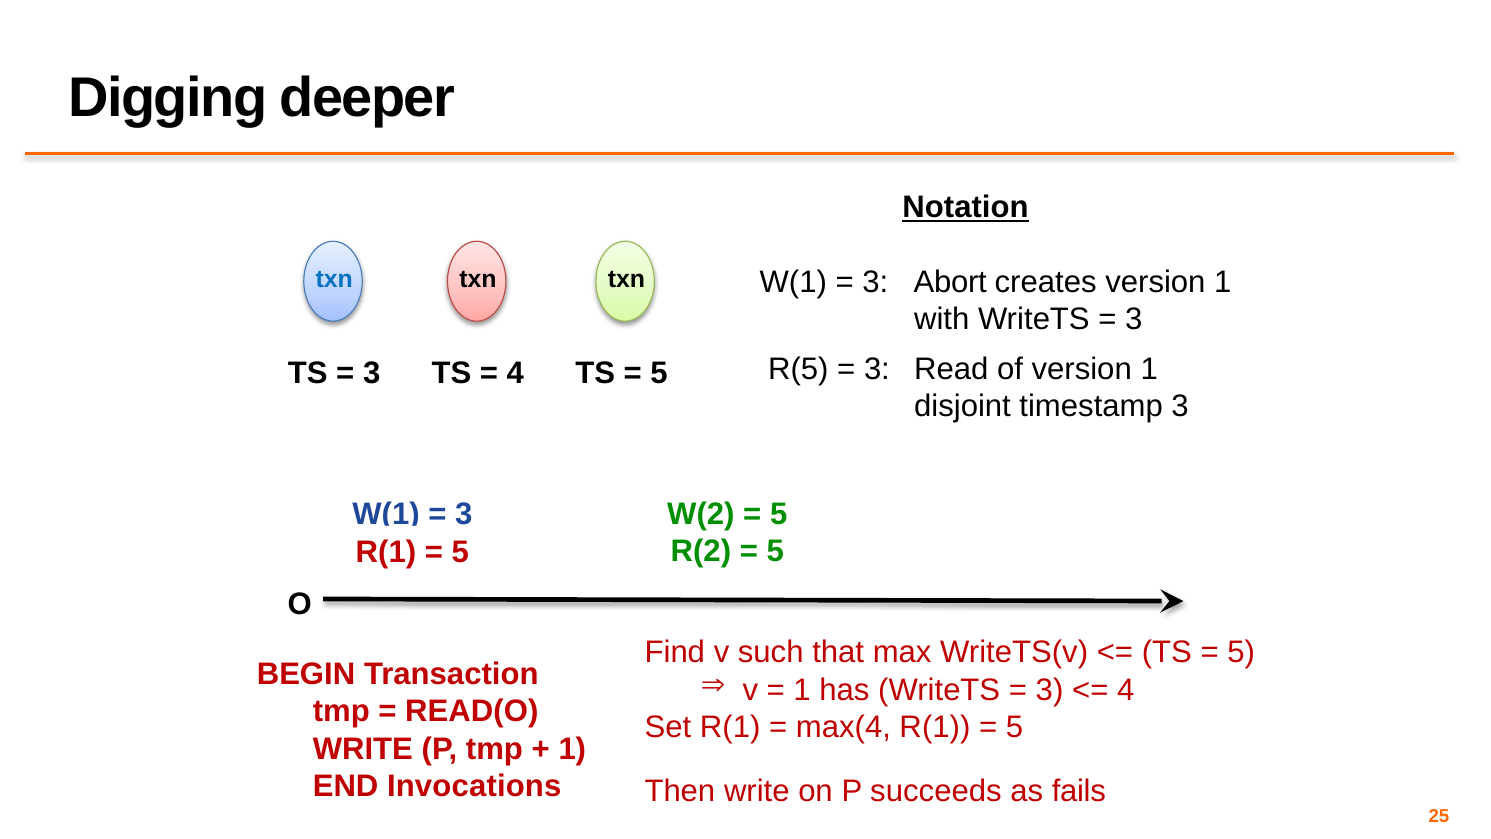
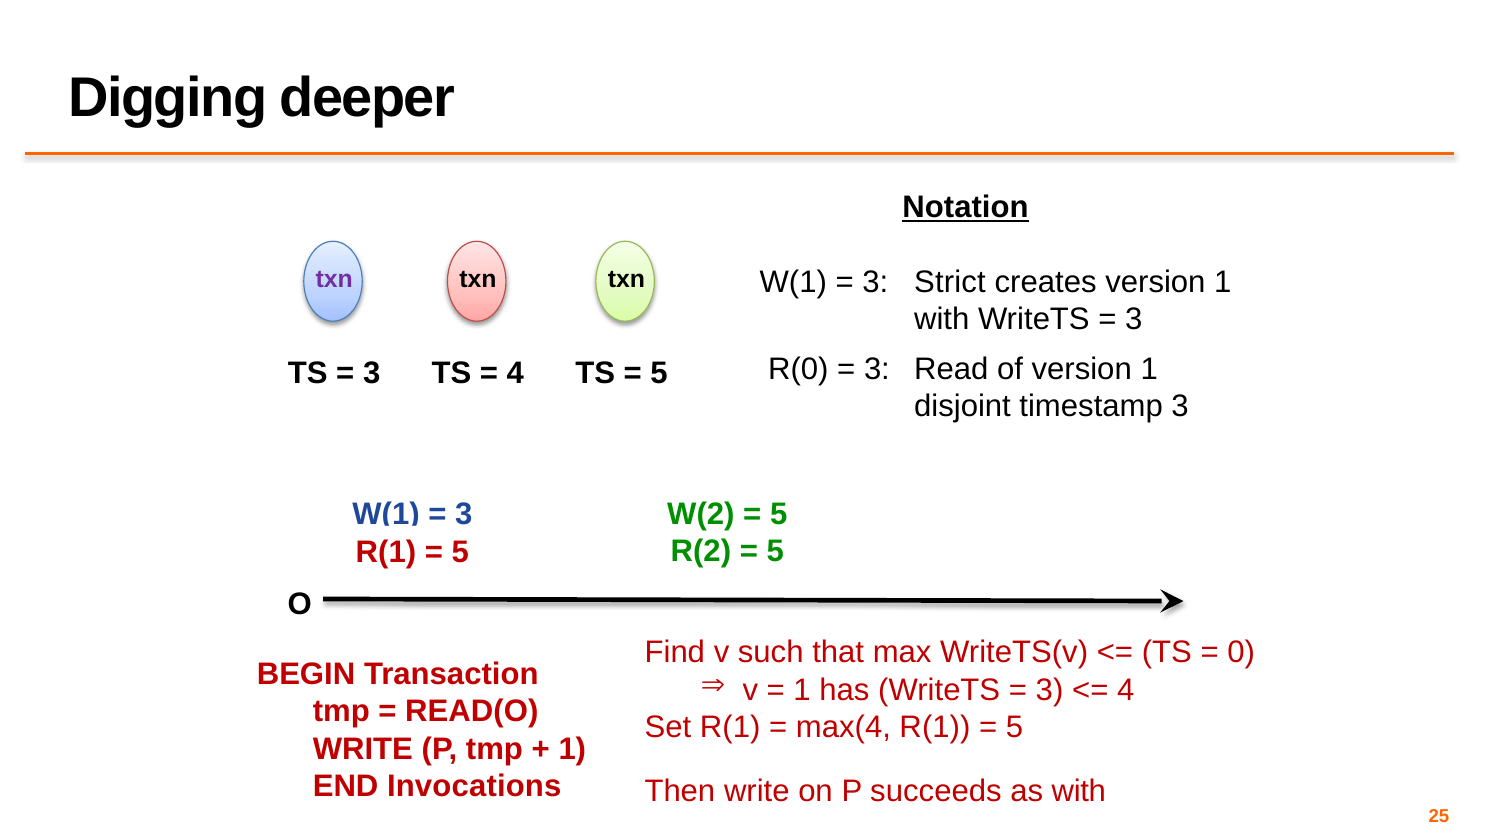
Abort: Abort -> Strict (950, 282)
txn colour: blue -> purple (334, 279)
R(5: R(5 -> R(0 (798, 369)
5: 5 -> 0 (1241, 652)
as fails: fails -> with (1079, 791)
